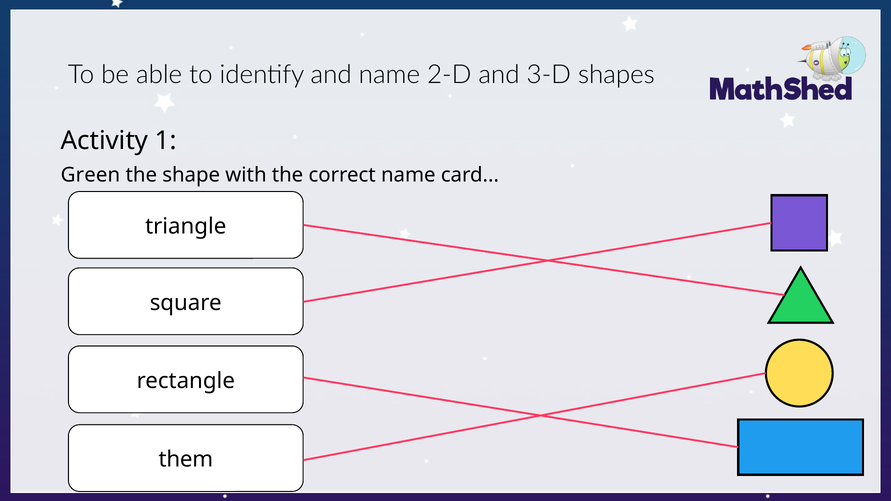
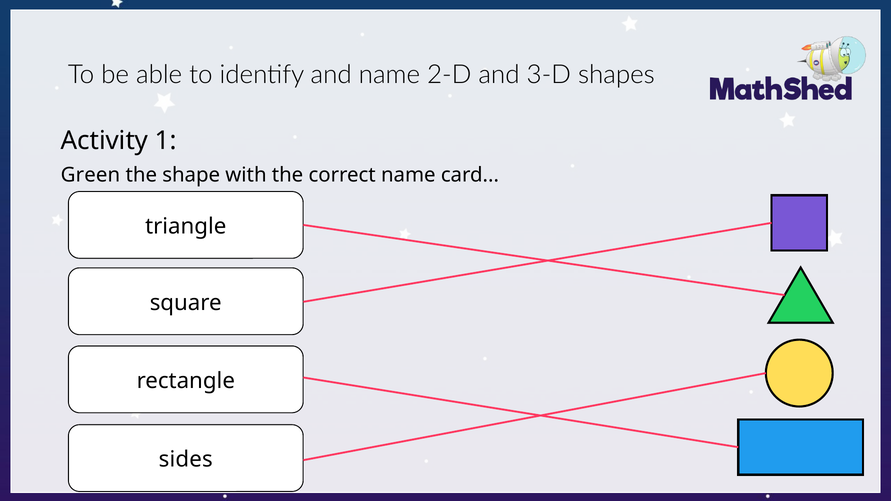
them: them -> sides (186, 460)
